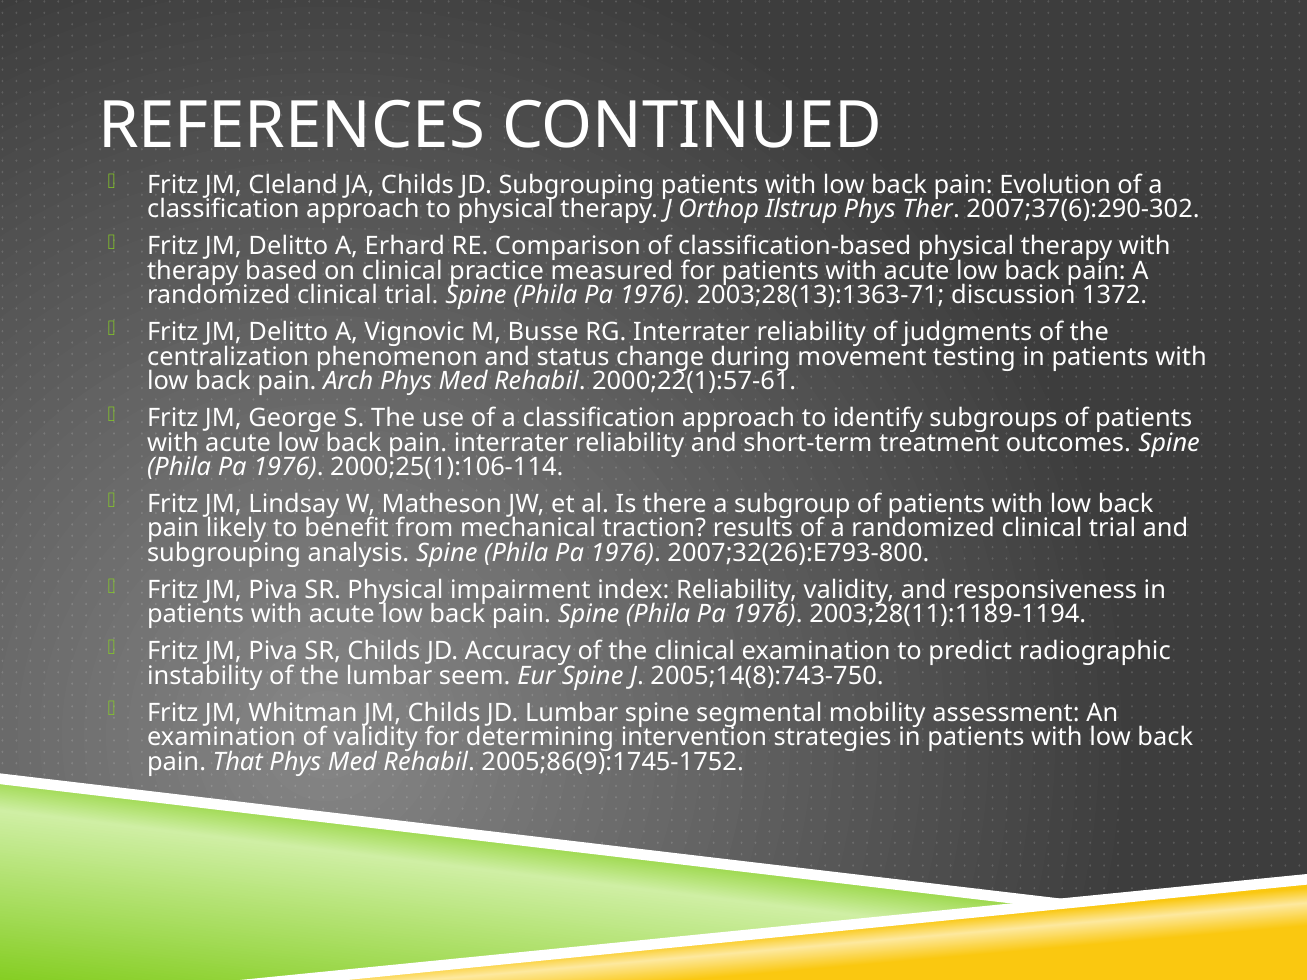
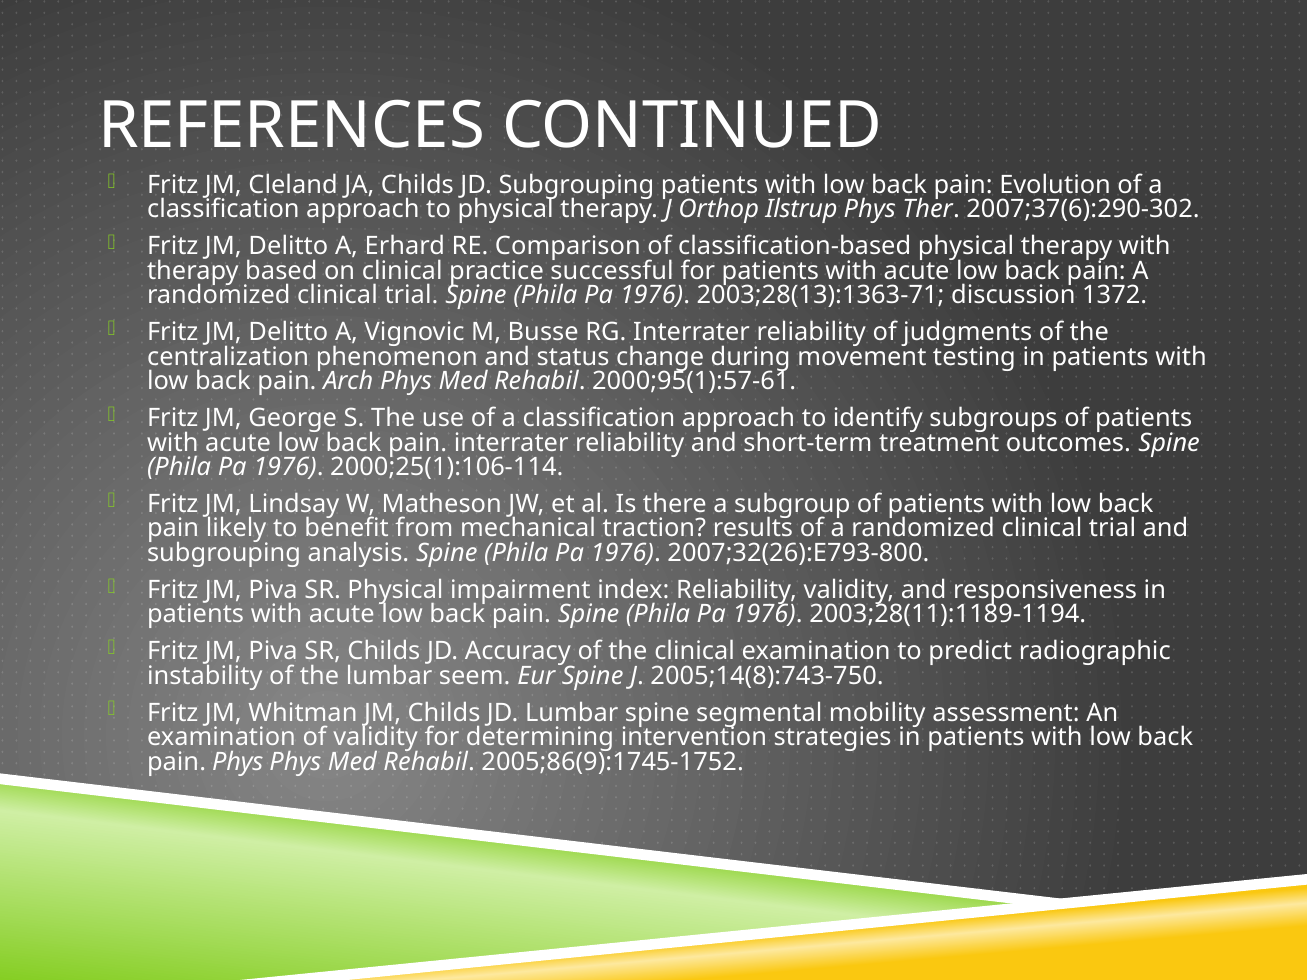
measured: measured -> successful (612, 271)
2000;22(1):57-61: 2000;22(1):57-61 -> 2000;95(1):57-61 (694, 381)
pain That: That -> Phys (238, 762)
